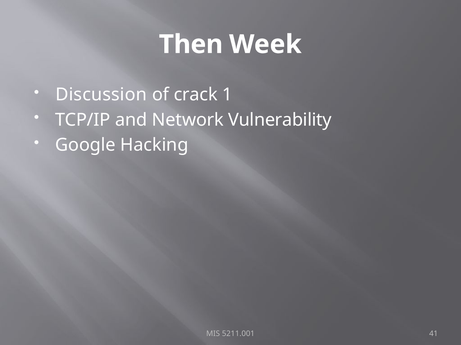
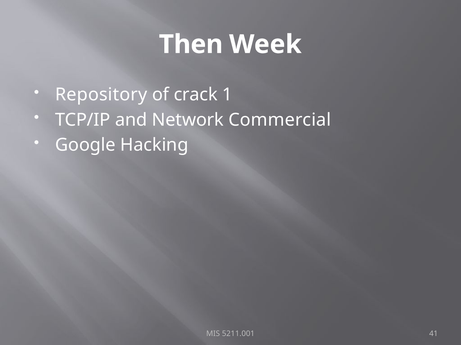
Discussion: Discussion -> Repository (101, 95)
Vulnerability: Vulnerability -> Commercial (280, 120)
